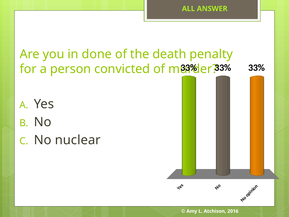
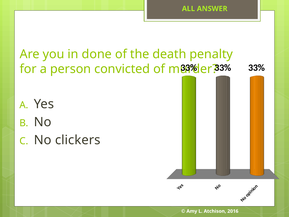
nuclear: nuclear -> clickers (78, 140)
